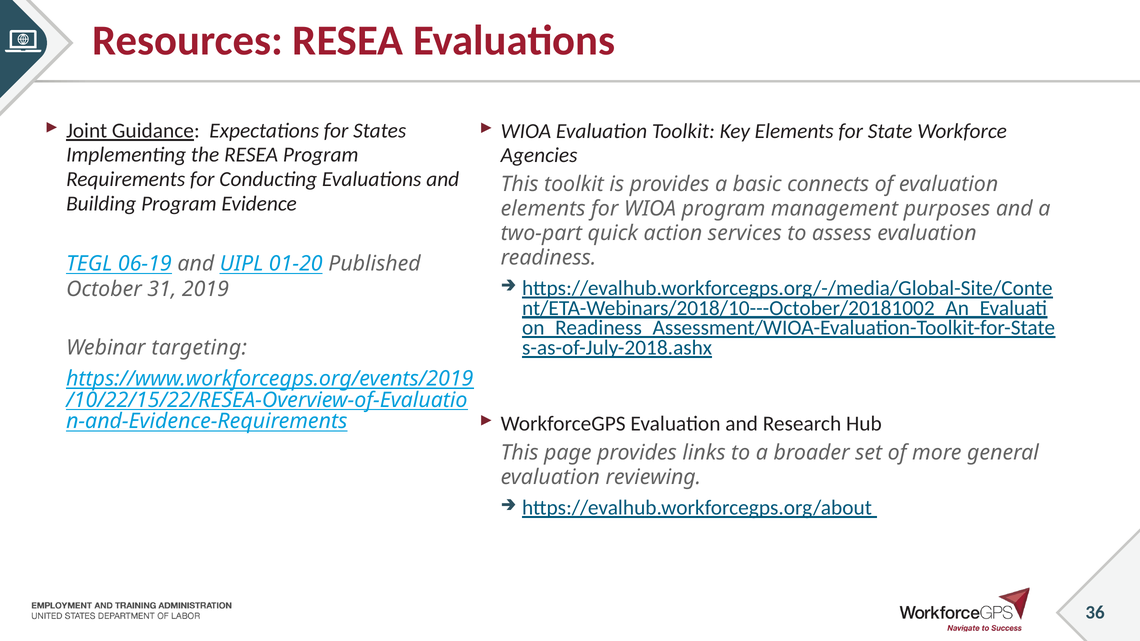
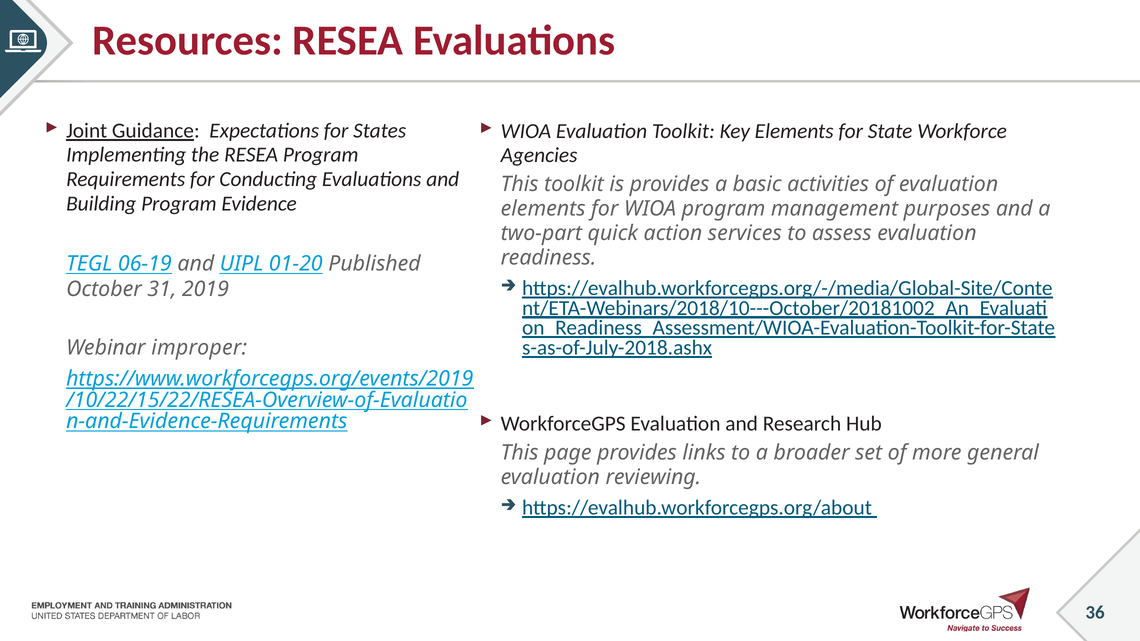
connects: connects -> activities (828, 185)
targeting: targeting -> improper (199, 348)
